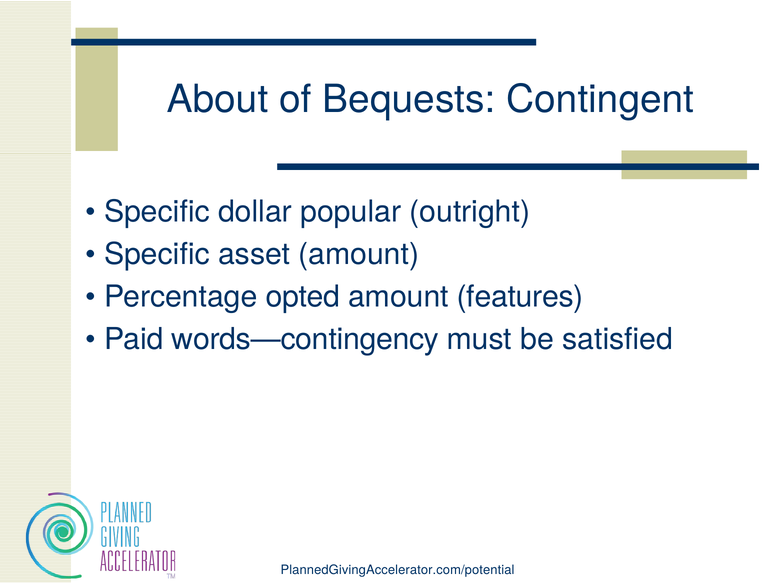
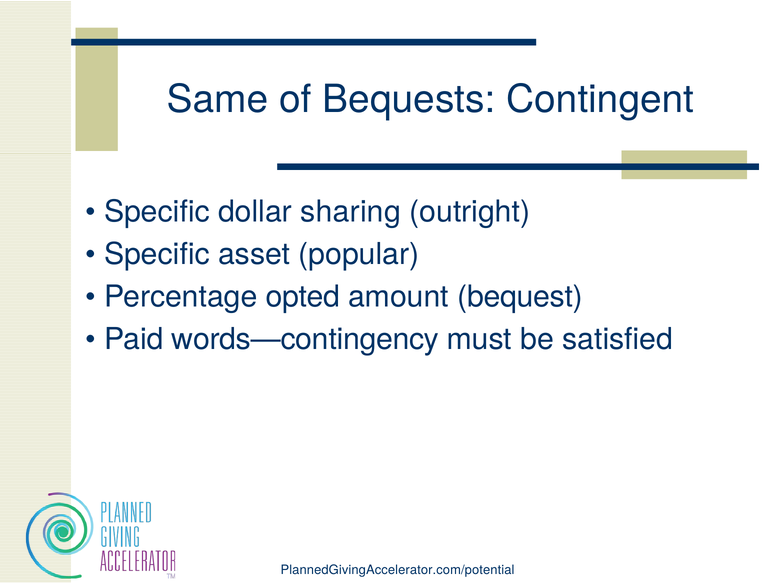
About: About -> Same (218, 100)
popular: popular -> sharing (351, 212)
asset amount: amount -> popular (359, 255)
features: features -> bequest (520, 297)
